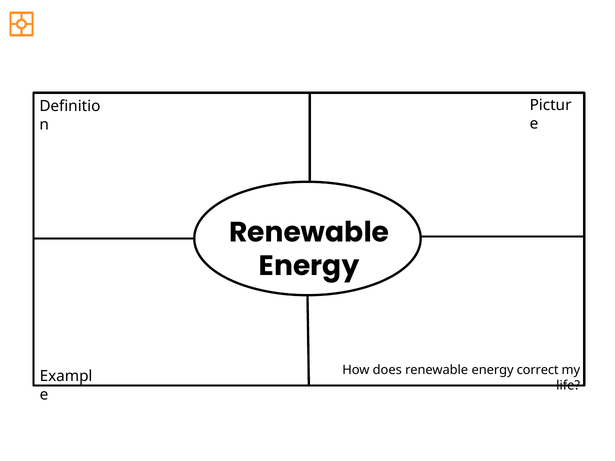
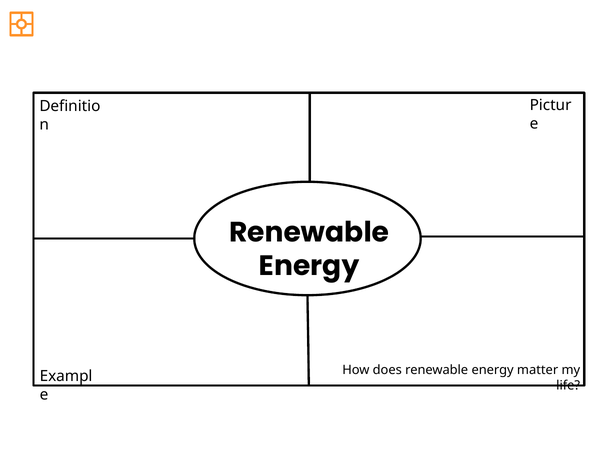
correct: correct -> matter (538, 370)
